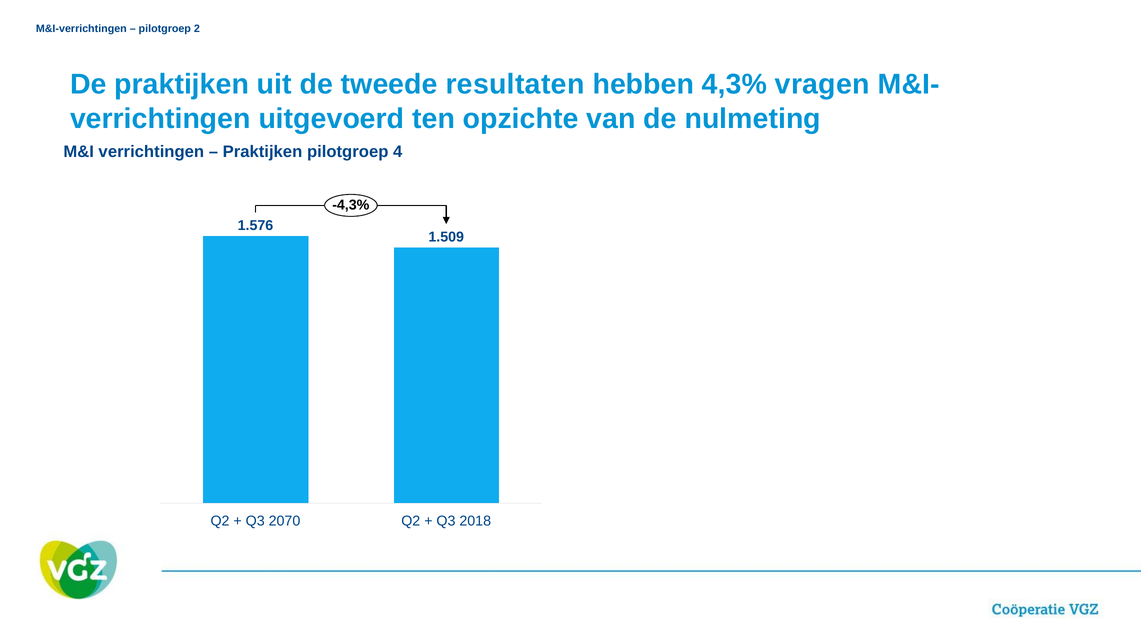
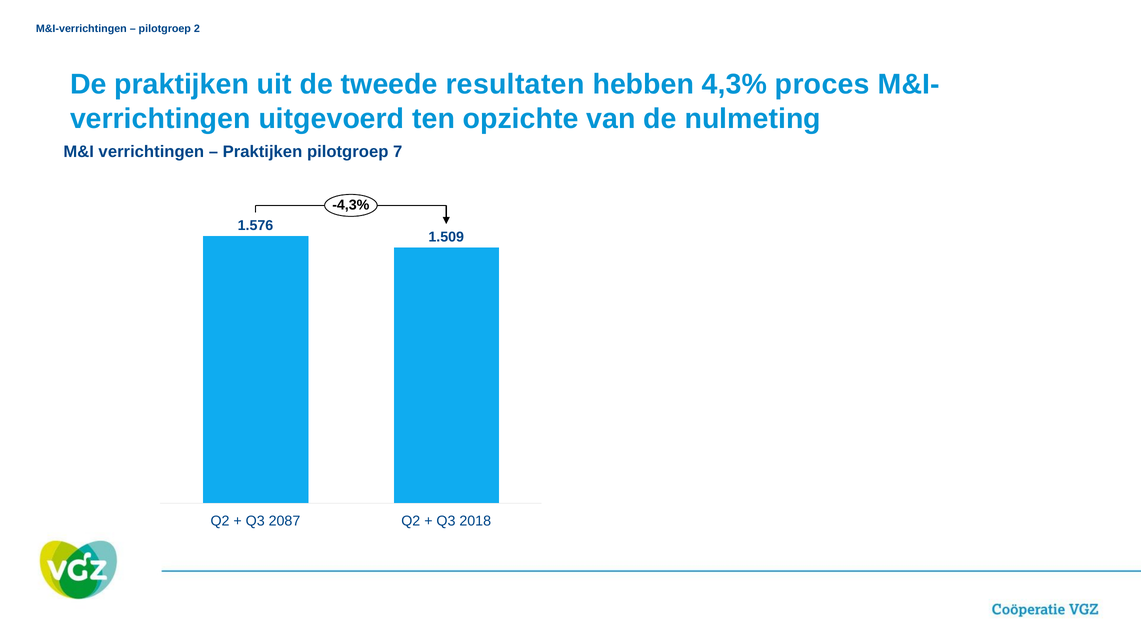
vragen: vragen -> proces (822, 85)
4: 4 -> 7 (398, 152)
2070: 2070 -> 2087 (284, 521)
